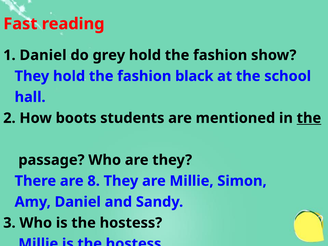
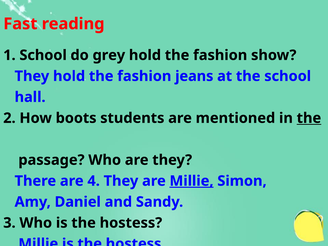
1 Daniel: Daniel -> School (43, 55)
black: black -> jeans (194, 76)
8: 8 -> 4 (94, 181)
Millie underline: none -> present (192, 181)
